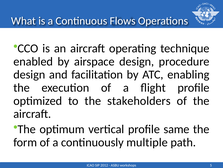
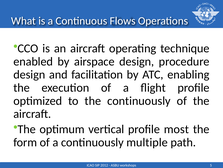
the stakeholders: stakeholders -> continuously (139, 100)
same: same -> most (176, 129)
